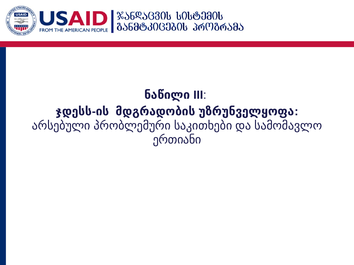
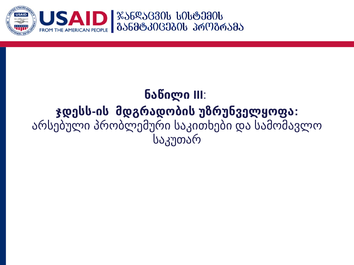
ერთიანი: ერთიანი -> საკუთარ (177, 140)
